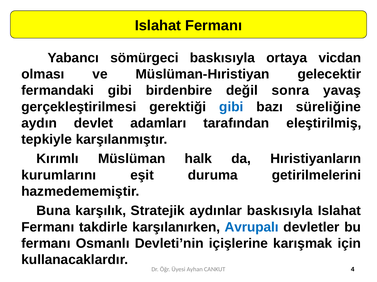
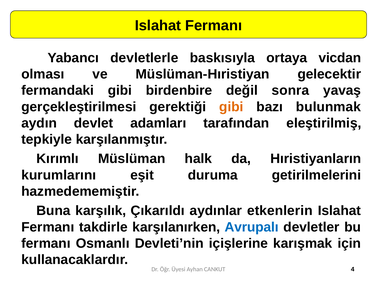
sömürgeci: sömürgeci -> devletlerle (144, 58)
gibi colour: blue -> orange (231, 107)
süreliğine: süreliğine -> bulunmak (328, 107)
Stratejik: Stratejik -> Çıkarıldı (158, 211)
aydınlar baskısıyla: baskısıyla -> etkenlerin (280, 211)
